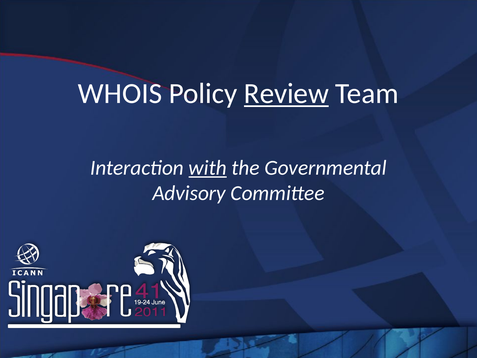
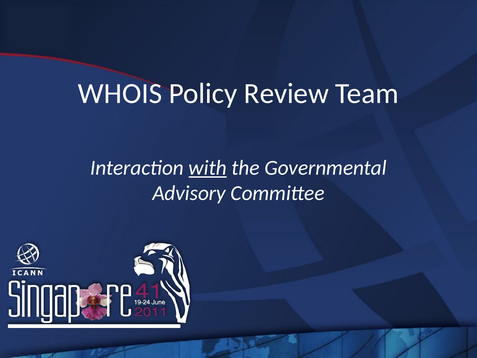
Review underline: present -> none (286, 93)
